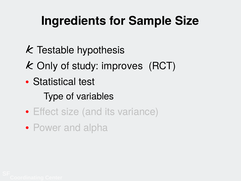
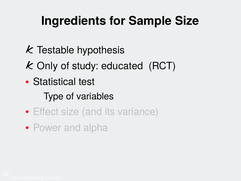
improves: improves -> educated (122, 66)
